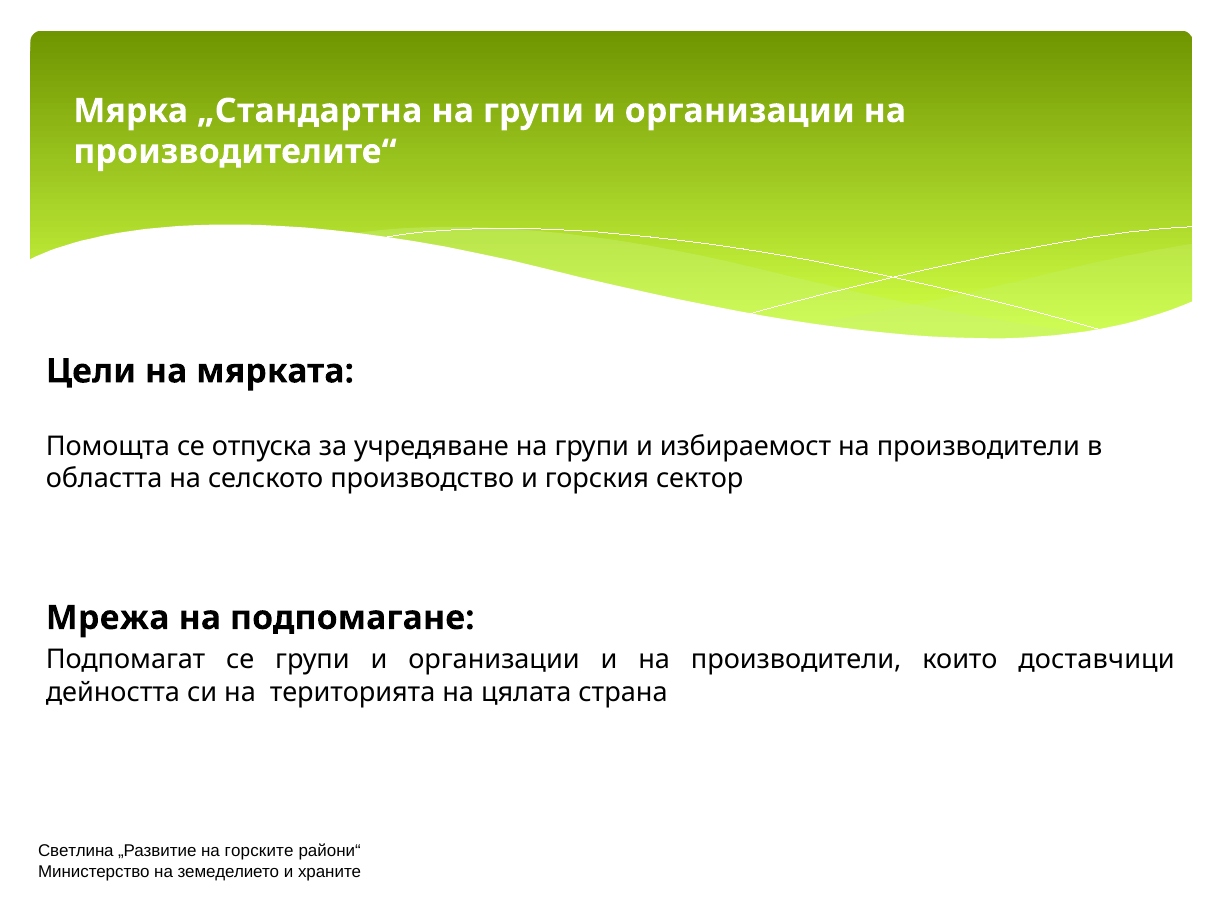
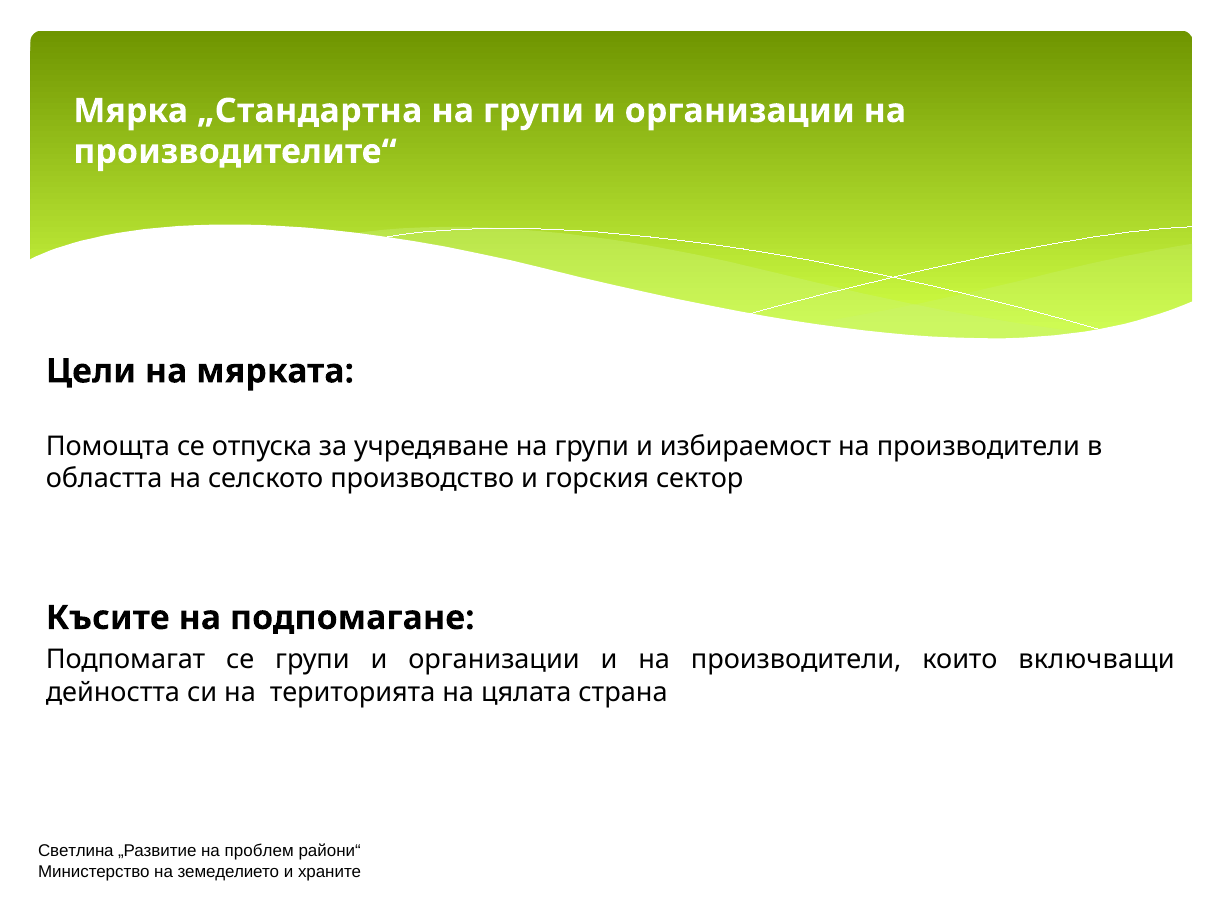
Мрежа: Мрежа -> Късите (108, 618)
доставчици: доставчици -> включващи (1097, 659)
горските: горските -> проблем (259, 851)
